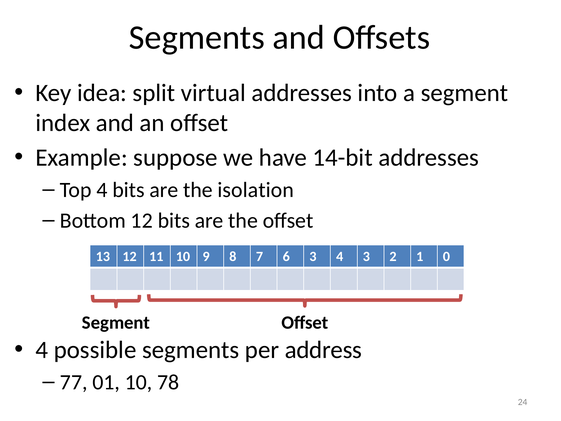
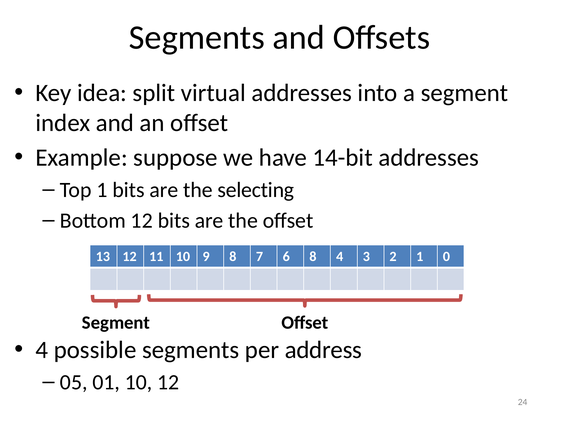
Top 4: 4 -> 1 (102, 190)
isolation: isolation -> selecting (256, 190)
6 3: 3 -> 8 (313, 256)
77: 77 -> 05 (74, 382)
10 78: 78 -> 12 (168, 382)
